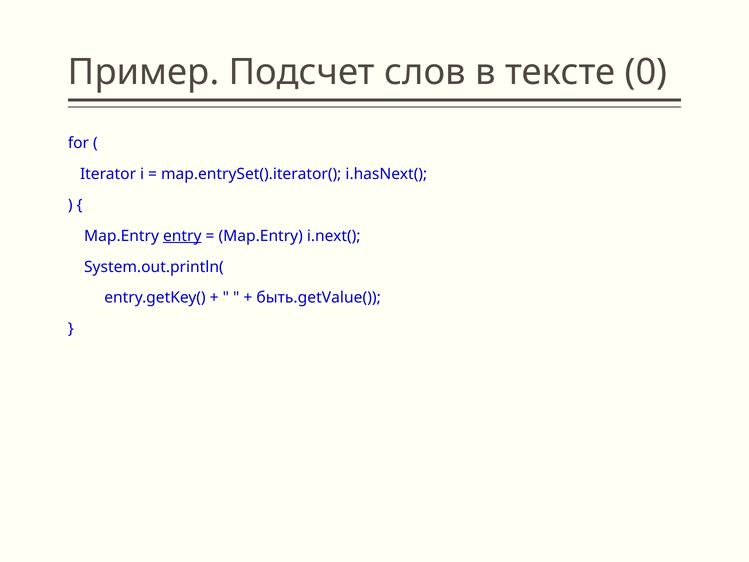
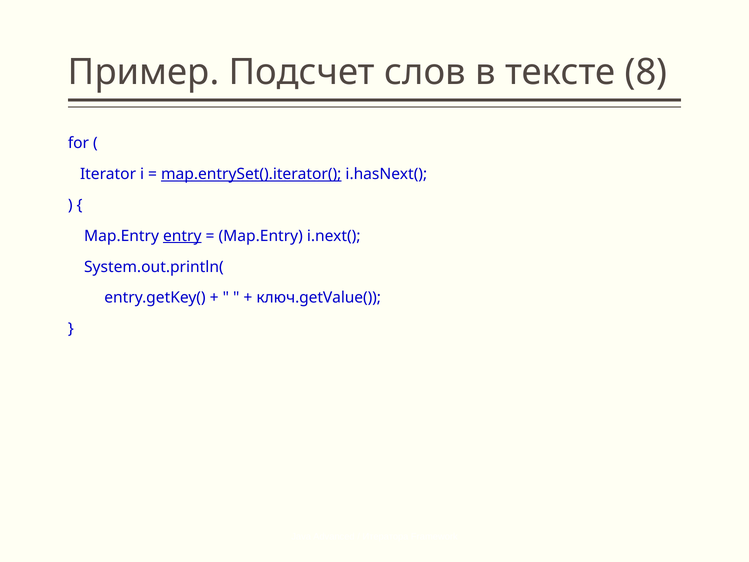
0: 0 -> 8 (646, 72)
map.entrySet().iterator( underline: none -> present (251, 174)
быть.getValue(: быть.getValue( -> ключ.getValue( (319, 298)
